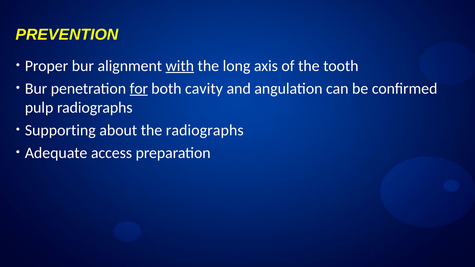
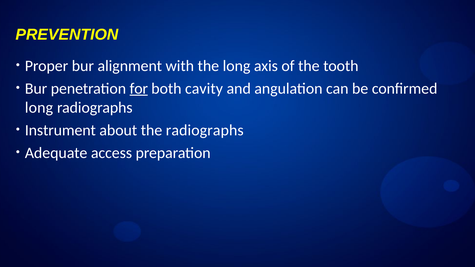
with underline: present -> none (180, 66)
pulp: pulp -> long (39, 108)
Supporting: Supporting -> Instrument (60, 130)
